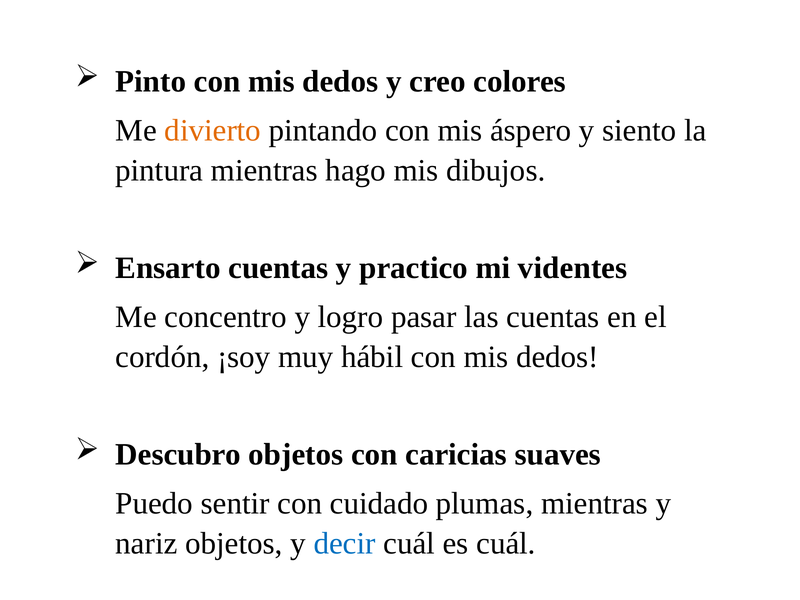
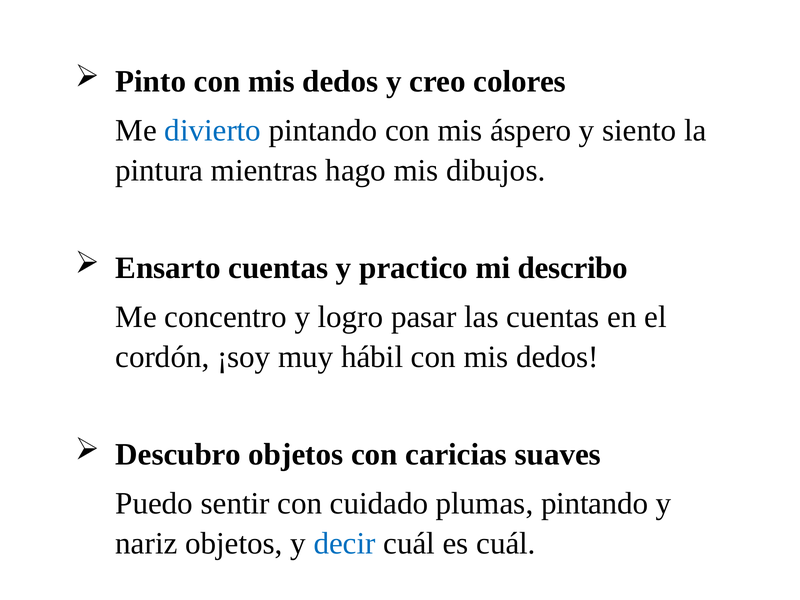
divierto colour: orange -> blue (213, 130)
videntes: videntes -> describo (573, 268)
plumas mientras: mientras -> pintando (595, 504)
